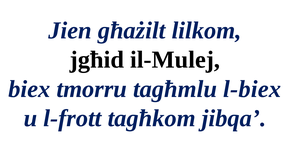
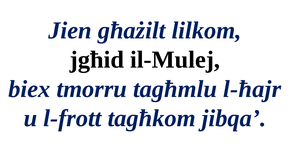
l-biex: l-biex -> l-ħajr (252, 89)
